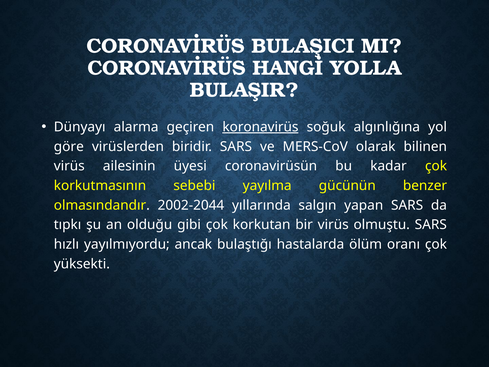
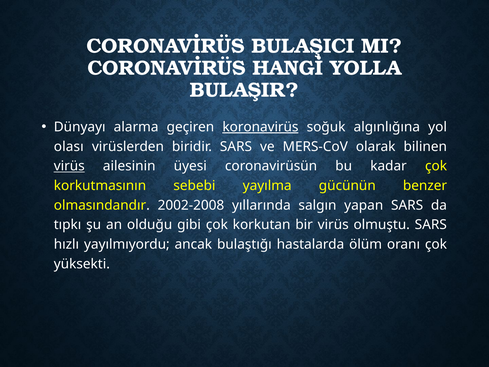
göre: göre -> olası (69, 146)
virüs underline: none -> present (69, 166)
2002-2044: 2002-2044 -> 2002-2008 (191, 205)
